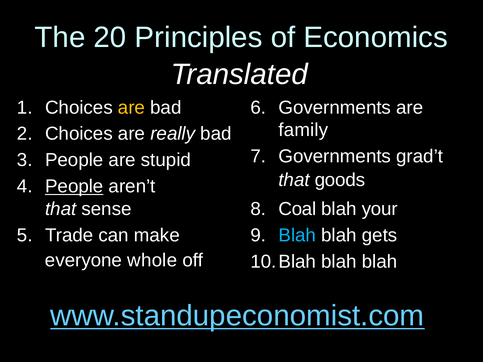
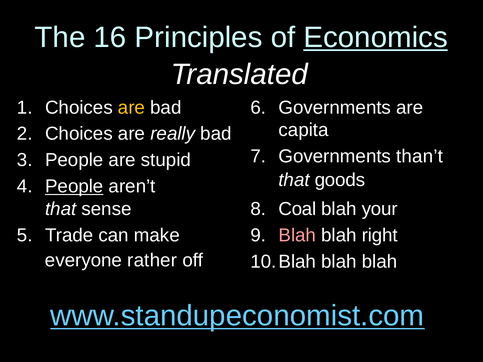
20: 20 -> 16 (110, 37)
Economics underline: none -> present (376, 37)
family: family -> capita (304, 130)
grad’t: grad’t -> than’t (420, 156)
Blah colour: light blue -> pink (297, 235)
gets: gets -> right (380, 235)
whole: whole -> rather (152, 260)
